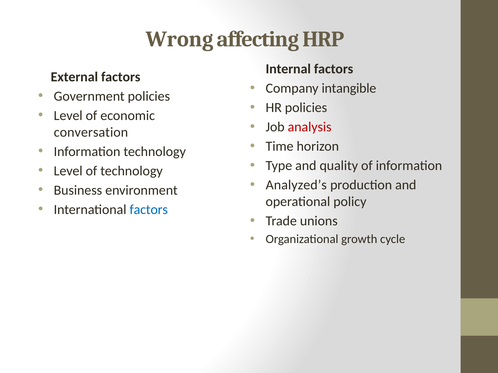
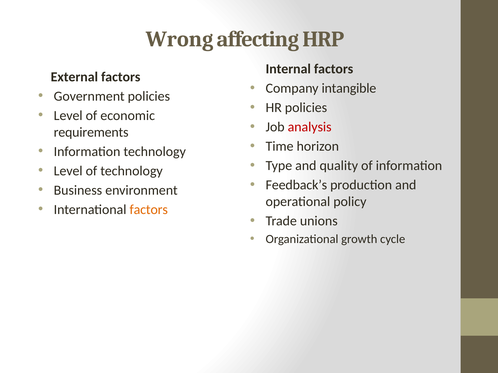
conversation: conversation -> requirements (91, 132)
Analyzed’s: Analyzed’s -> Feedback’s (296, 185)
factors colour: blue -> orange (149, 210)
